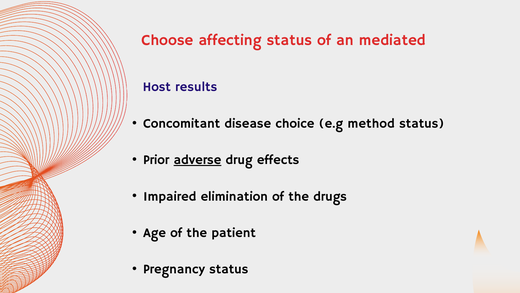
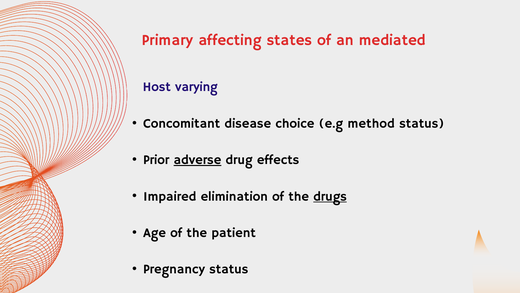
Choose: Choose -> Primary (167, 40)
affecting status: status -> states (289, 40)
results: results -> varying (196, 87)
drugs underline: none -> present (330, 196)
